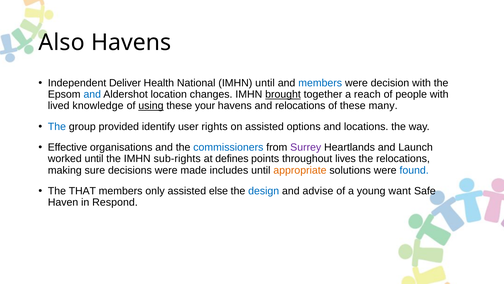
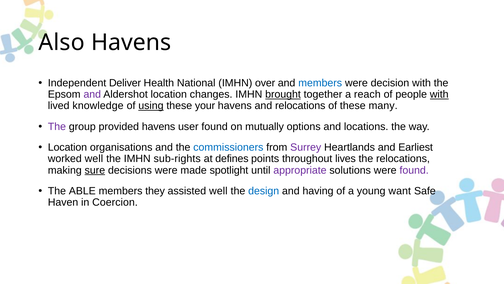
IMHN until: until -> over (265, 83)
and colour: blue -> purple (92, 94)
with underline: none -> present (439, 94)
The colour: blue -> purple (57, 126)
provided identify: identify -> havens (159, 126)
user rights: rights -> found (215, 126)
on assisted: assisted -> mutually (265, 126)
Effective: Effective -> Location (67, 147)
Launch: Launch -> Earliest (416, 147)
worked until: until -> well (94, 159)
sure underline: none -> present (95, 170)
includes: includes -> spotlight (229, 170)
appropriate colour: orange -> purple (300, 170)
found colour: blue -> purple (414, 170)
THAT: THAT -> ABLE (82, 191)
only: only -> they (155, 191)
assisted else: else -> well (218, 191)
advise: advise -> having (318, 191)
Respond: Respond -> Coercion (114, 202)
